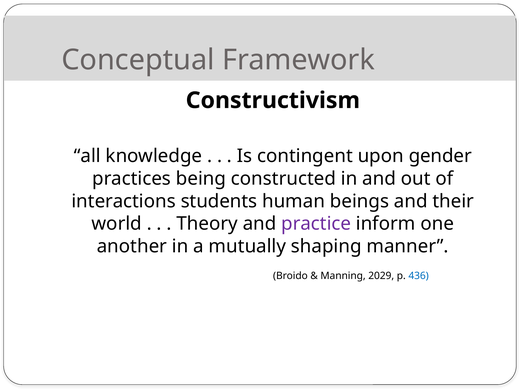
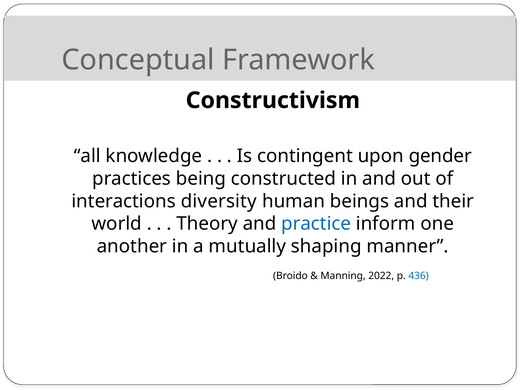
students: students -> diversity (219, 201)
practice colour: purple -> blue (316, 224)
2029: 2029 -> 2022 (381, 276)
